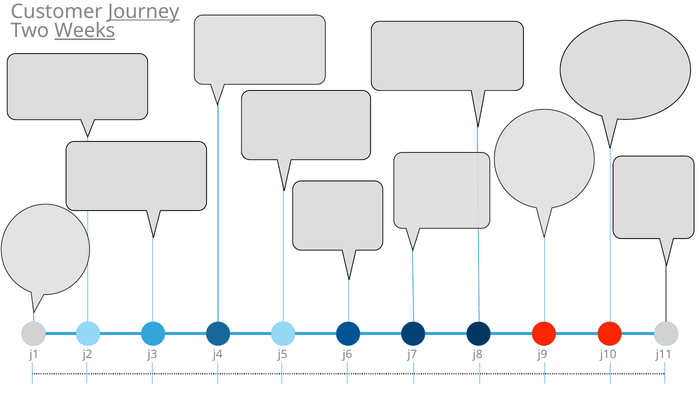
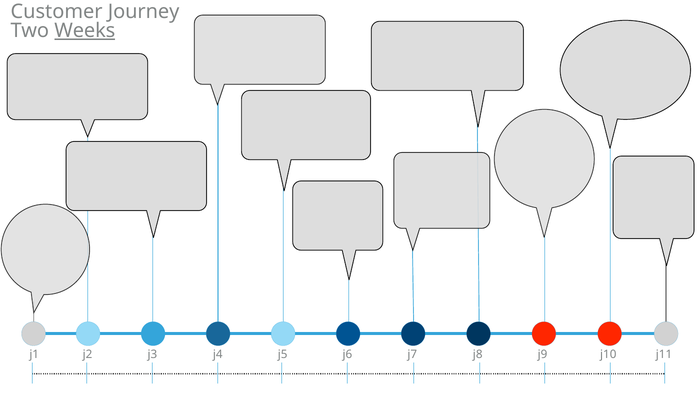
Journey underline: present -> none (144, 11)
